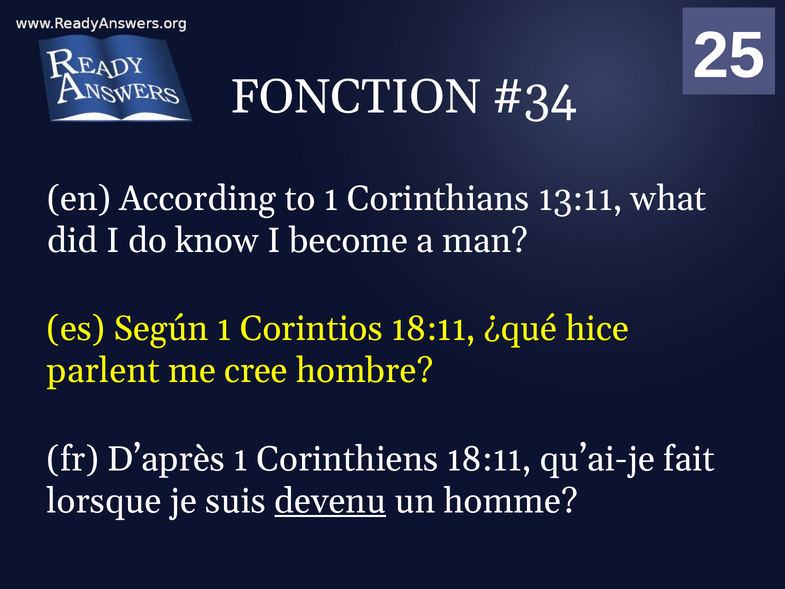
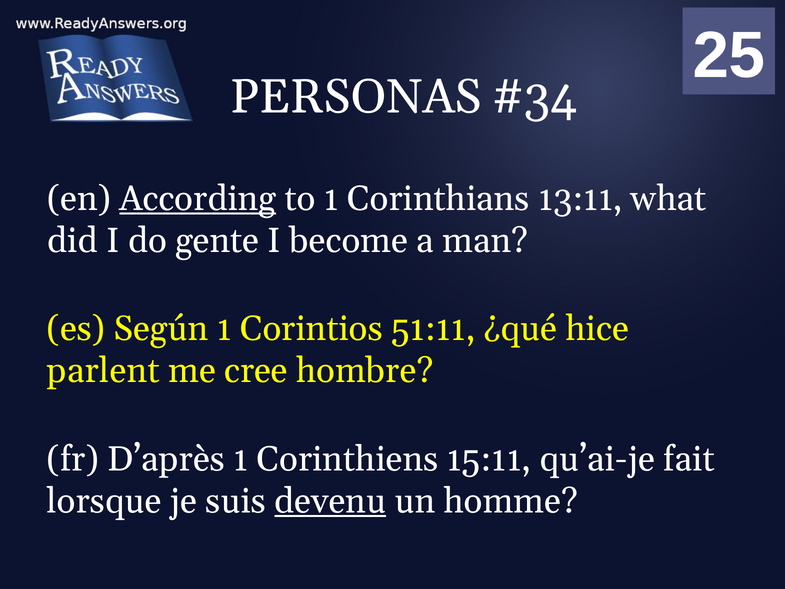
FONCTION: FONCTION -> PERSONAS (356, 97)
According underline: none -> present (198, 199)
know: know -> gente (217, 240)
Corintios 18:11: 18:11 -> 51:11 (433, 329)
Corinthiens 18:11: 18:11 -> 15:11 (489, 459)
